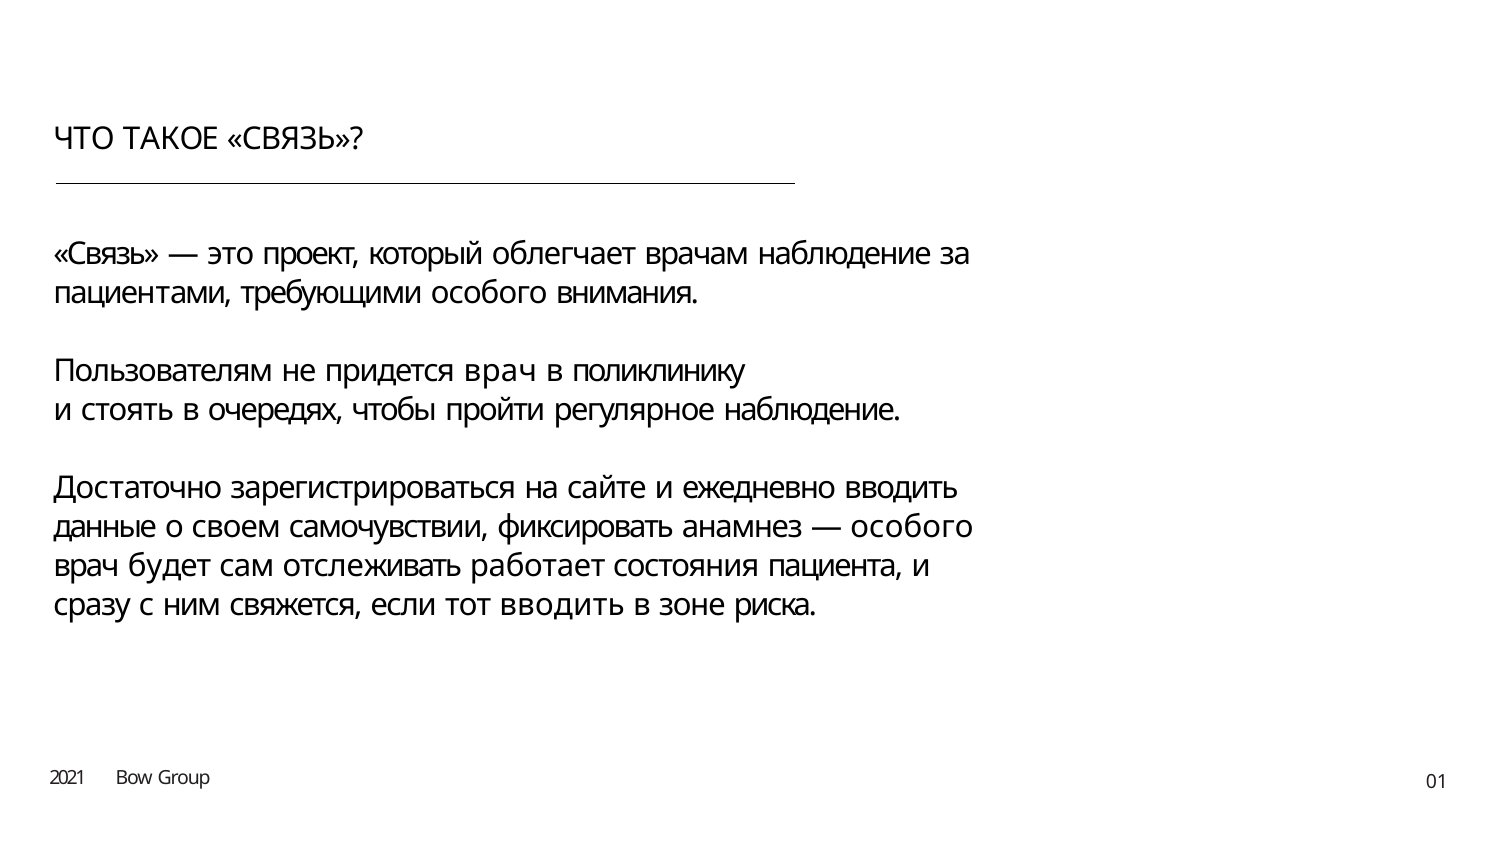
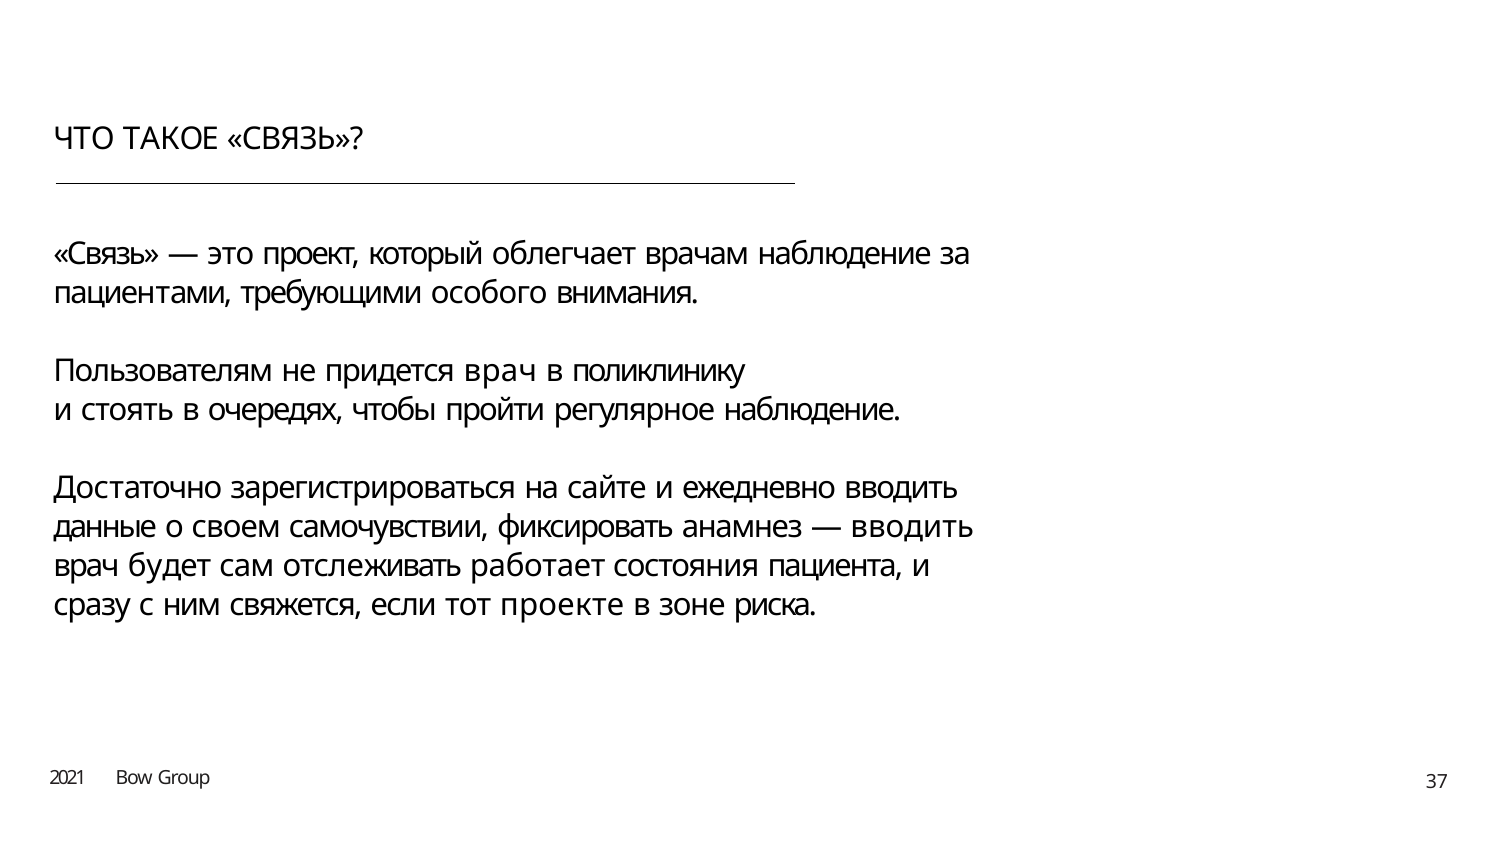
особого: особого -> вводить (912, 527)
тот вводить: вводить -> проекте (562, 605)
01: 01 -> 37 (1437, 782)
